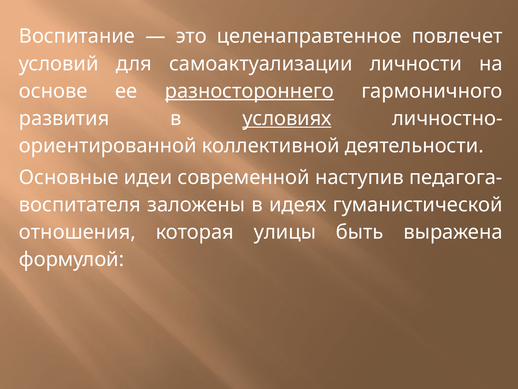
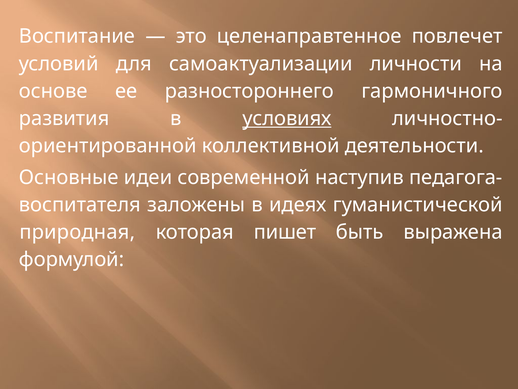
разностороннего underline: present -> none (249, 91)
отношения: отношения -> природная (77, 232)
улицы: улицы -> пишет (285, 232)
